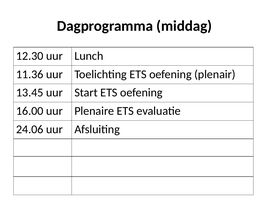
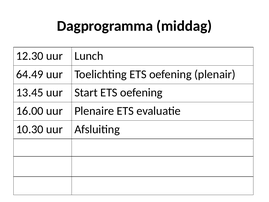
11.36: 11.36 -> 64.49 (30, 74)
24.06: 24.06 -> 10.30 (30, 129)
